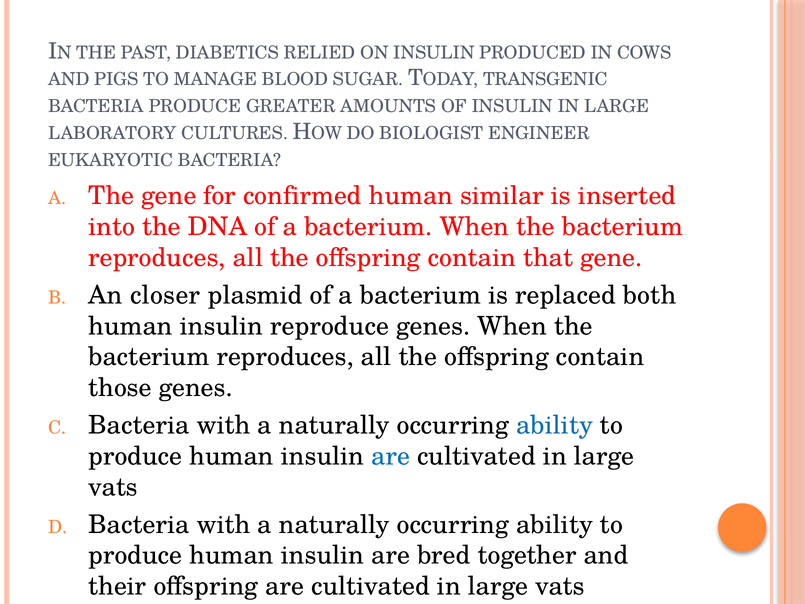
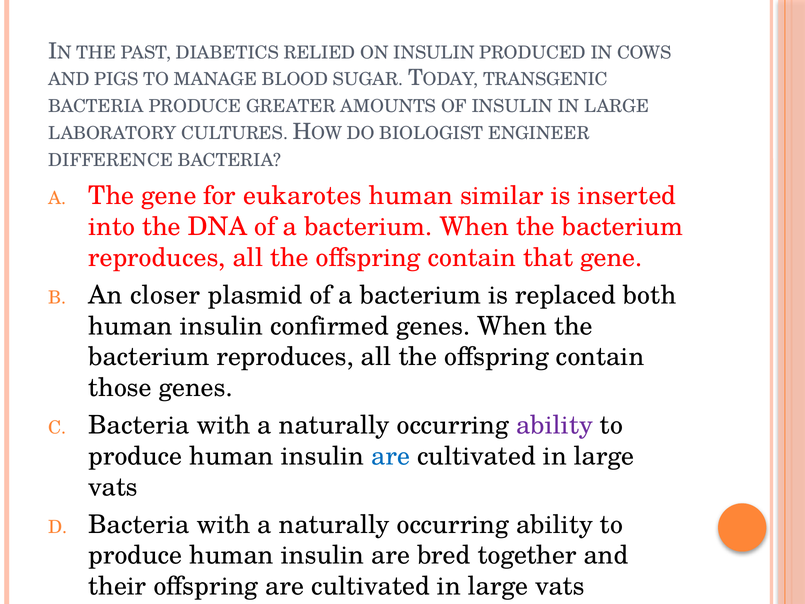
EUKARYOTIC: EUKARYOTIC -> DIFFERENCE (111, 160)
confirmed: confirmed -> eukarotes (302, 196)
reproduce: reproduce -> confirmed (330, 326)
ability colour: blue -> purple (555, 425)
